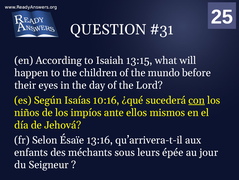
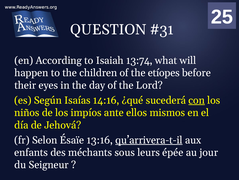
13:15: 13:15 -> 13:74 (139, 60)
mundo: mundo -> etíopes (164, 73)
10:16: 10:16 -> 14:16 (106, 100)
qu’arrivera-t-il underline: none -> present (149, 140)
